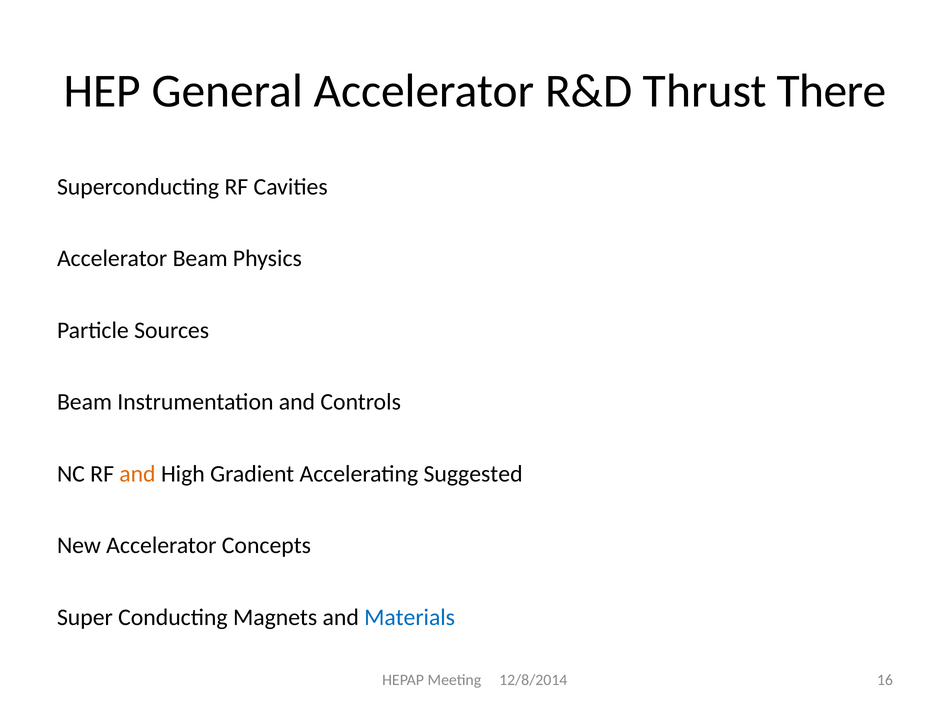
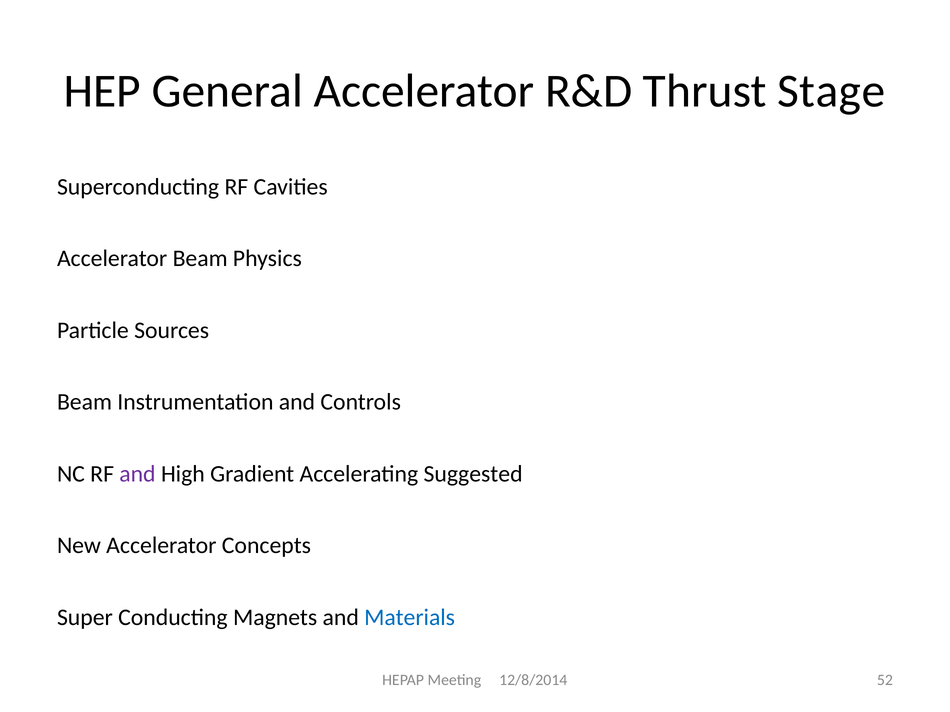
There: There -> Stage (831, 91)
and colour: orange -> purple (137, 474)
16: 16 -> 52 (885, 680)
